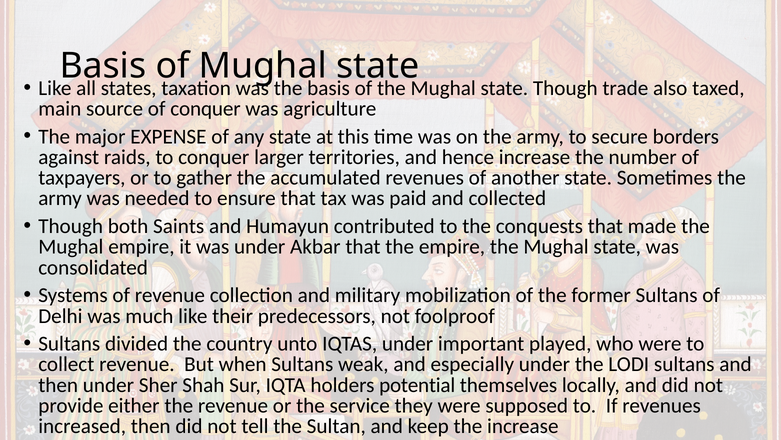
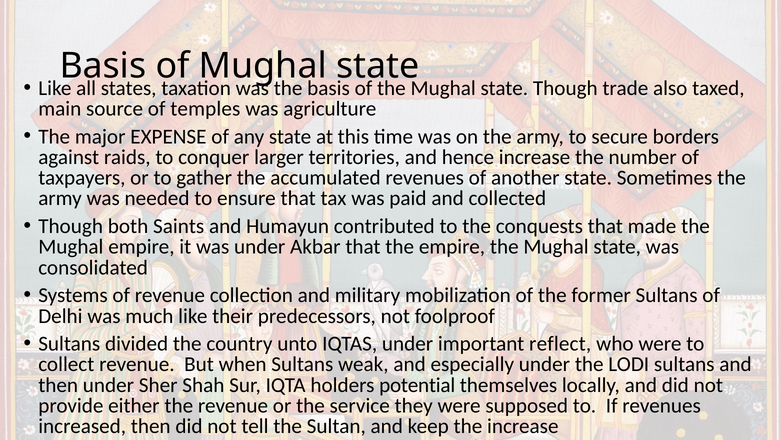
of conquer: conquer -> temples (205, 109)
played: played -> reflect (560, 343)
